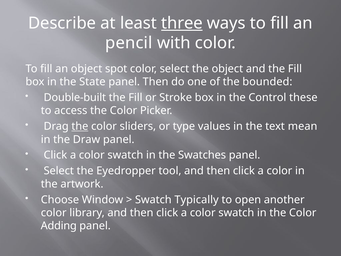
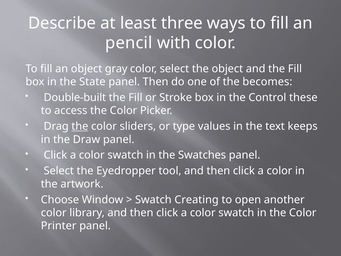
three underline: present -> none (182, 23)
spot: spot -> gray (116, 69)
bounded: bounded -> becomes (267, 82)
mean: mean -> keeps (303, 126)
Typically: Typically -> Creating (197, 200)
Adding: Adding -> Printer (59, 226)
